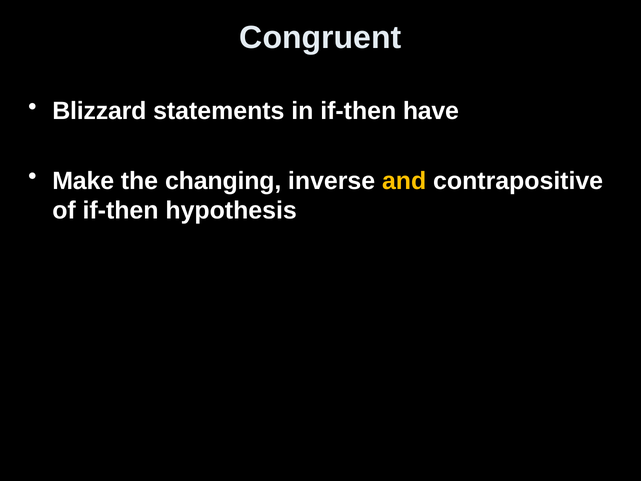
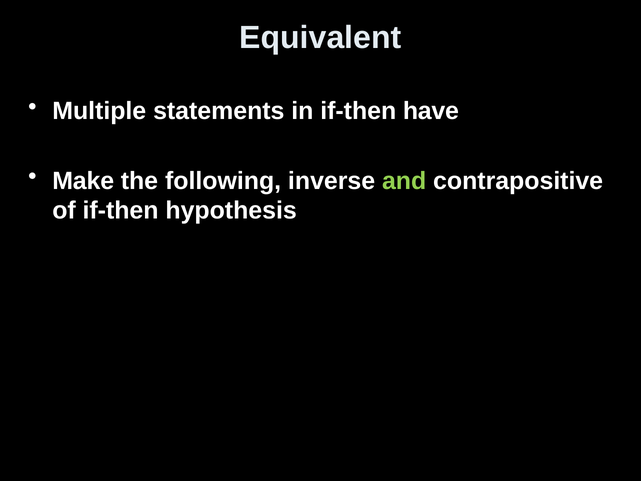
Congruent: Congruent -> Equivalent (320, 38)
Blizzard: Blizzard -> Multiple (99, 111)
changing: changing -> following (223, 181)
and colour: yellow -> light green (404, 181)
